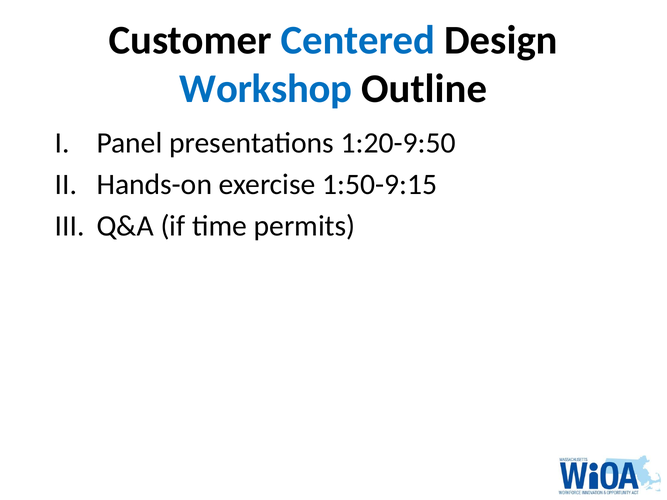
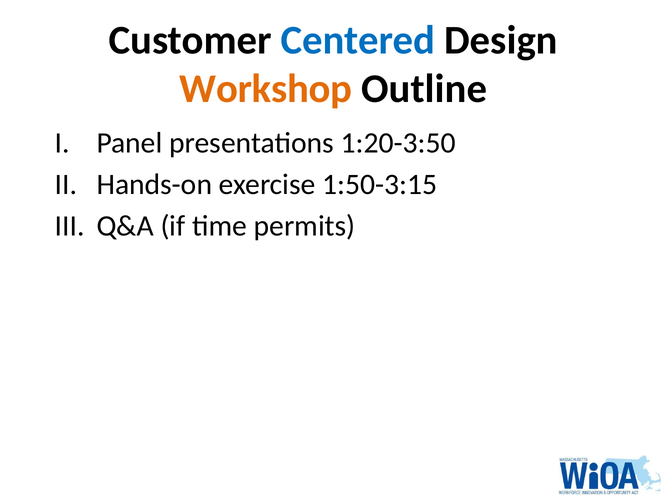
Workshop colour: blue -> orange (266, 89)
1:20-9:50: 1:20-9:50 -> 1:20-3:50 (398, 143)
1:50-9:15: 1:50-9:15 -> 1:50-3:15 (380, 185)
